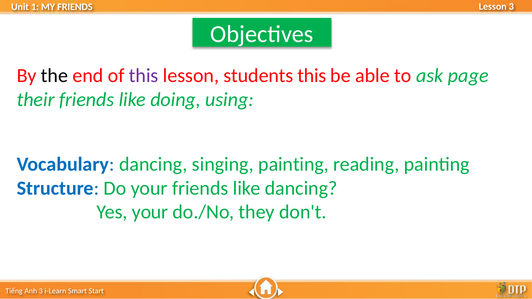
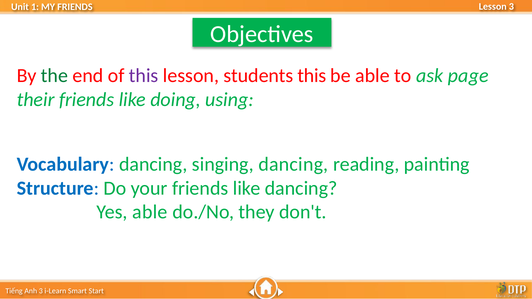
the colour: black -> green (54, 76)
singing painting: painting -> dancing (293, 164)
Yes your: your -> able (150, 212)
